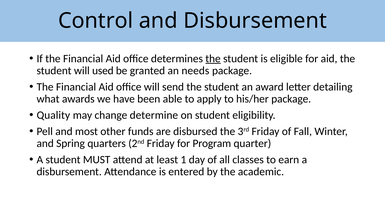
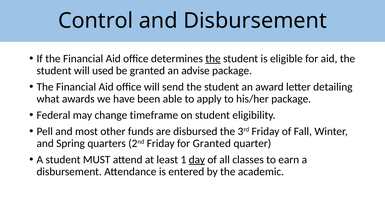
needs: needs -> advise (196, 71)
Quality: Quality -> Federal (53, 115)
determine: determine -> timeframe (154, 115)
for Program: Program -> Granted (212, 143)
day underline: none -> present (197, 159)
